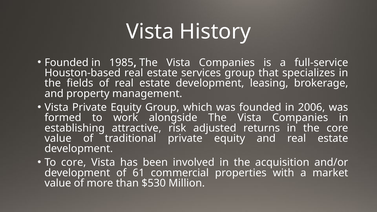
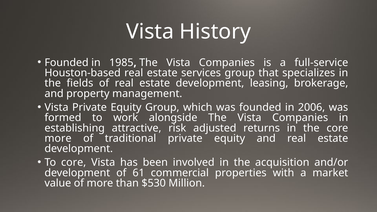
value: value -> more (58, 138)
